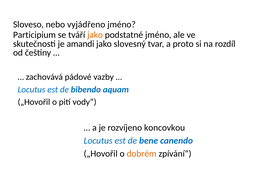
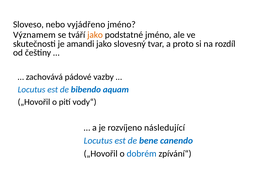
Participium: Participium -> Významem (34, 35)
koncovkou: koncovkou -> následující (165, 128)
dobrém colour: orange -> blue (142, 154)
